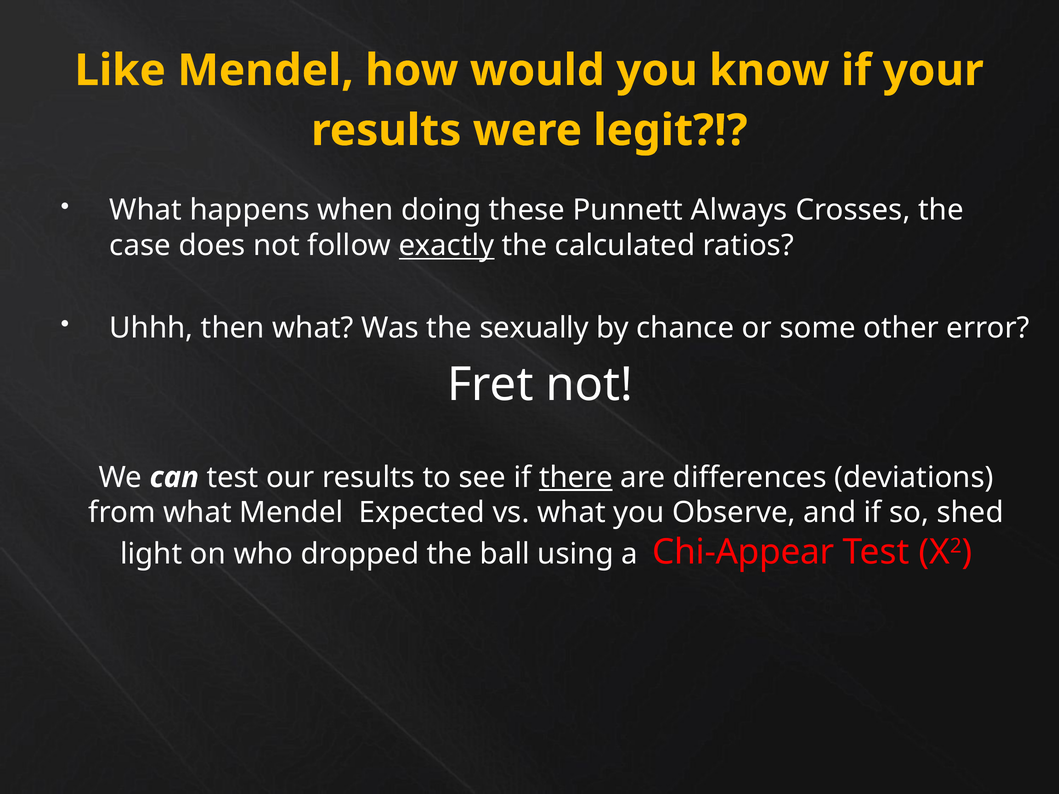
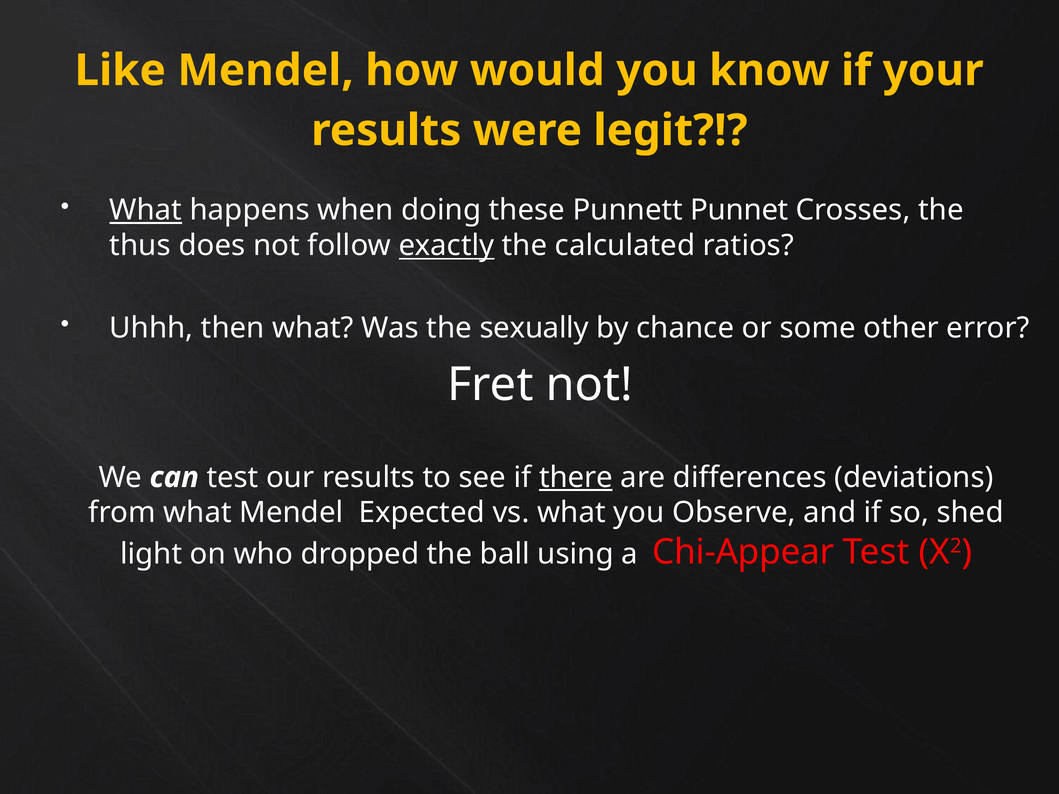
What underline: none -> present (146, 210)
Always: Always -> Punnet (739, 210)
case: case -> thus (140, 246)
